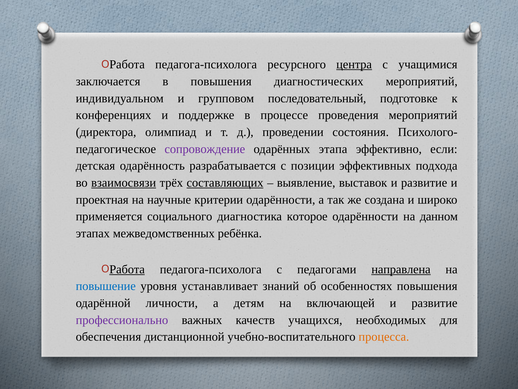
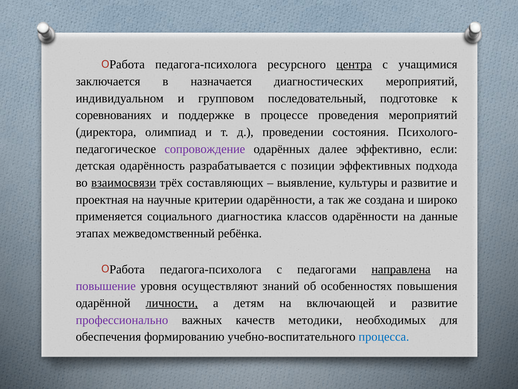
в повышения: повышения -> назначается (221, 81)
конференциях: конференциях -> соревнованиях (114, 115)
этапа: этапа -> далее (333, 149)
составляющих underline: present -> none (225, 183)
выставок: выставок -> культуры (363, 183)
которое: которое -> классов (307, 216)
данном: данном -> данные (439, 216)
межведомственных: межведомственных -> межведомственный (164, 233)
Работа underline: present -> none (127, 269)
повышение colour: blue -> purple (106, 286)
устанавливает: устанавливает -> осуществляют (220, 286)
личности underline: none -> present (172, 303)
учащихся: учащихся -> методики (315, 320)
дистанционной: дистанционной -> формированию (184, 336)
процесса colour: orange -> blue (384, 336)
